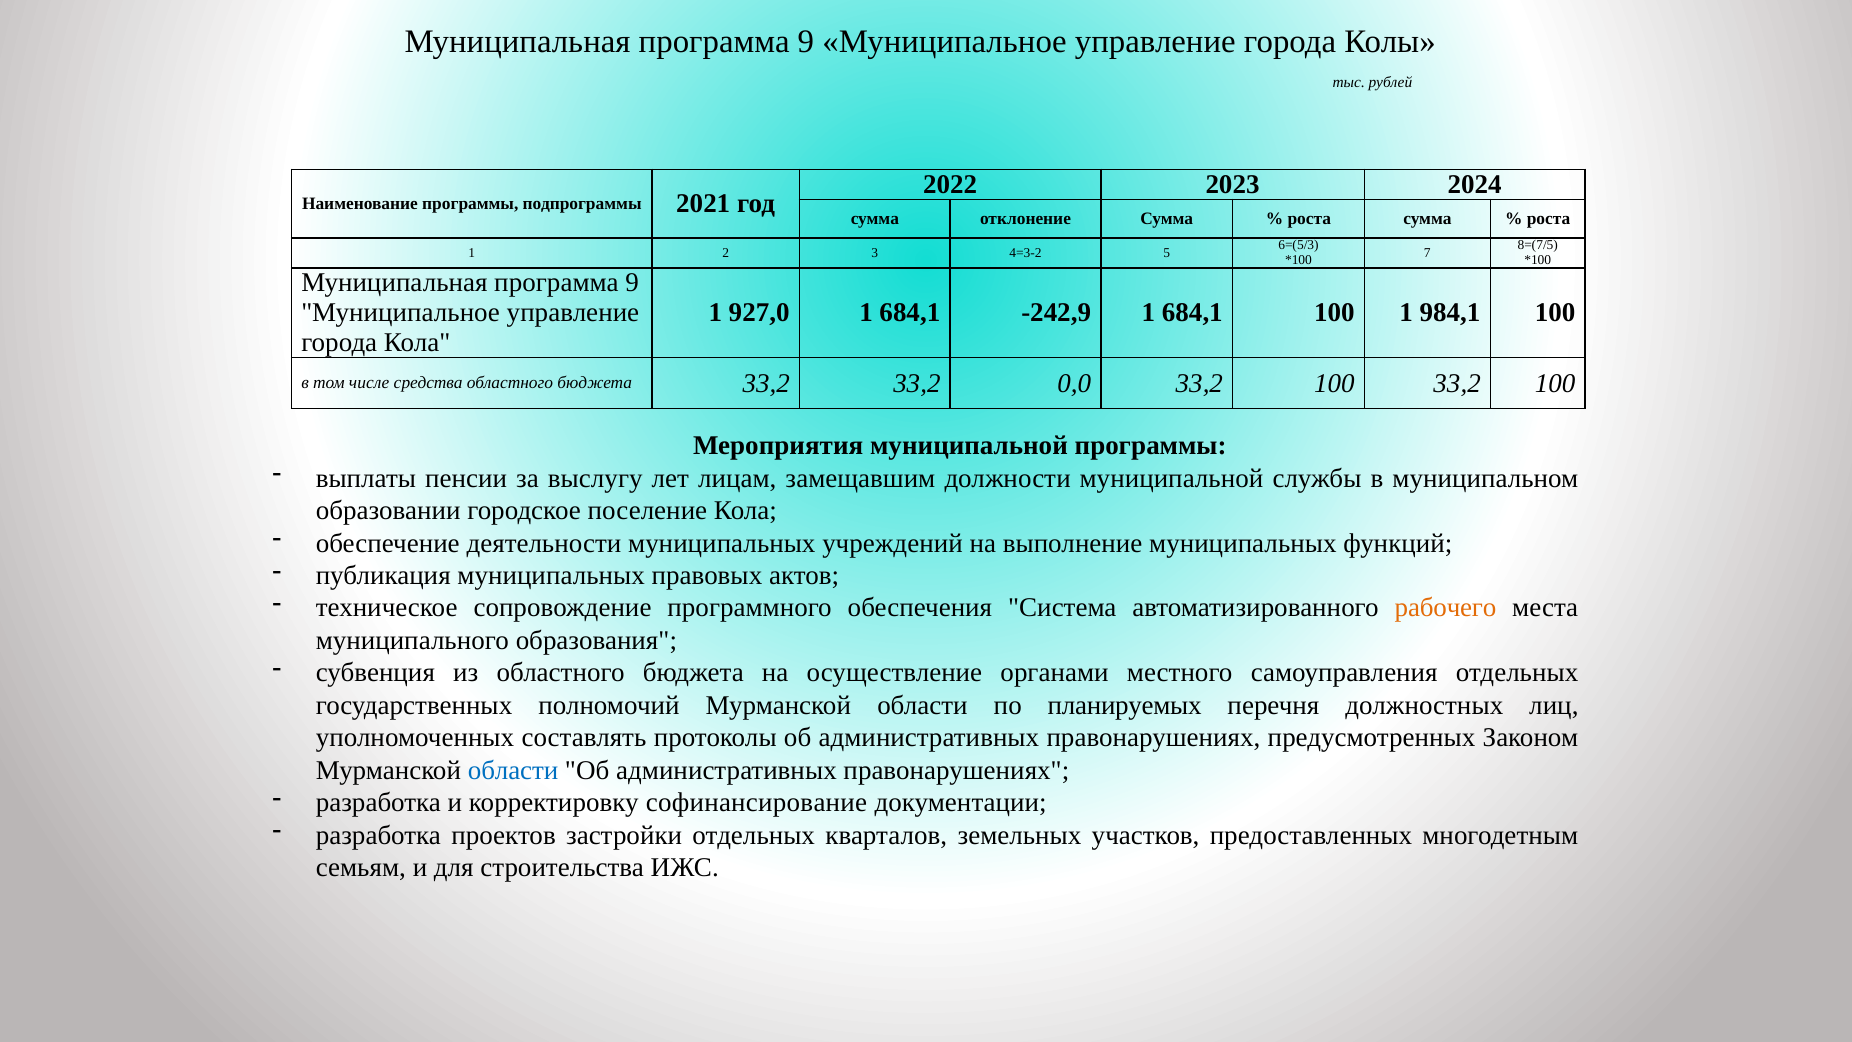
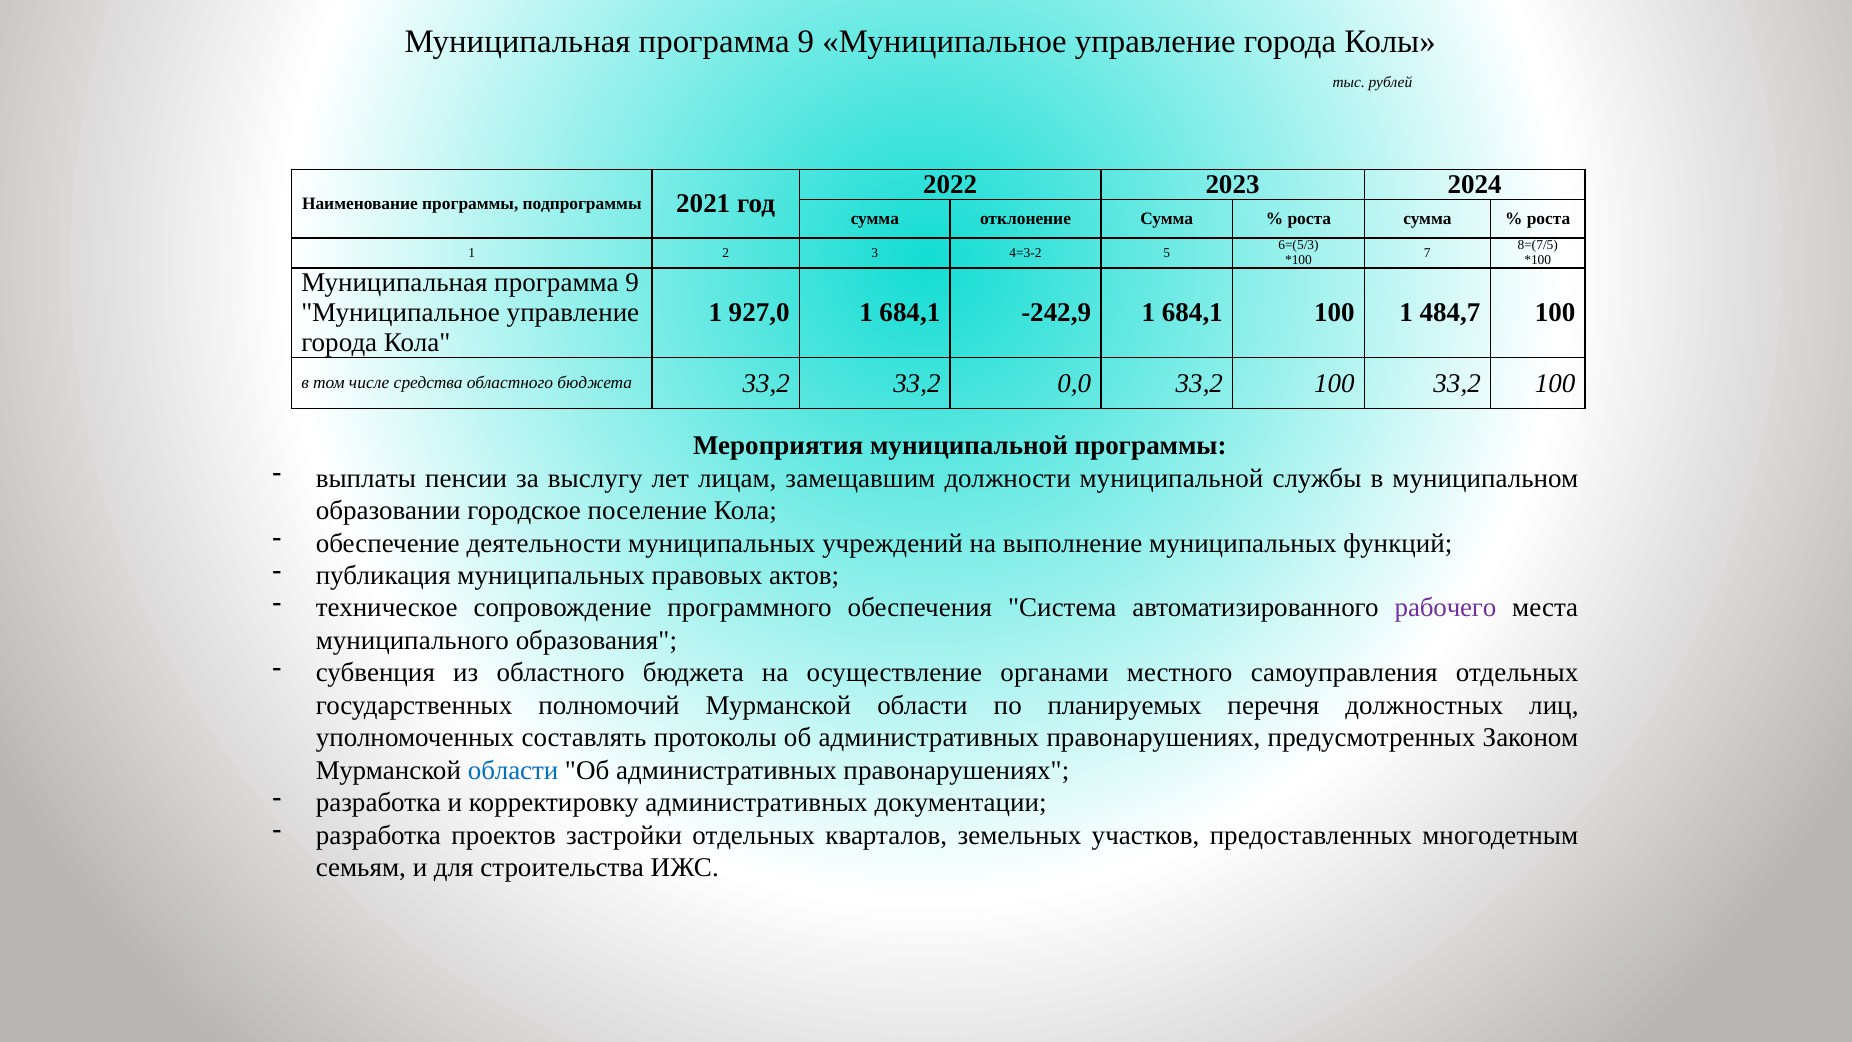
984,1: 984,1 -> 484,7 (1450, 313)
рабочего colour: orange -> purple (1446, 608)
корректировку софинансирование: софинансирование -> административных (757, 802)
